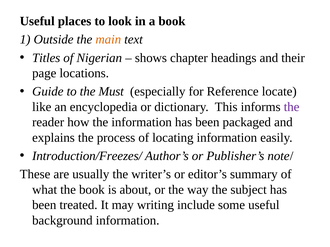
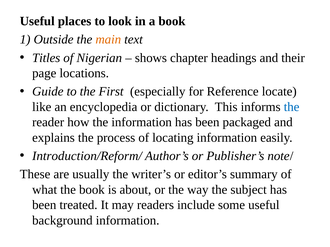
Must: Must -> First (111, 92)
the colour: purple -> blue (292, 107)
Introduction/Freezes/: Introduction/Freezes/ -> Introduction/Reform/ (87, 156)
writing: writing -> readers (155, 205)
